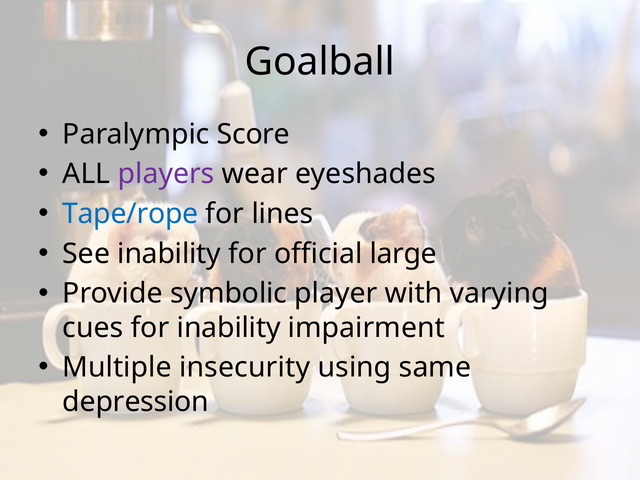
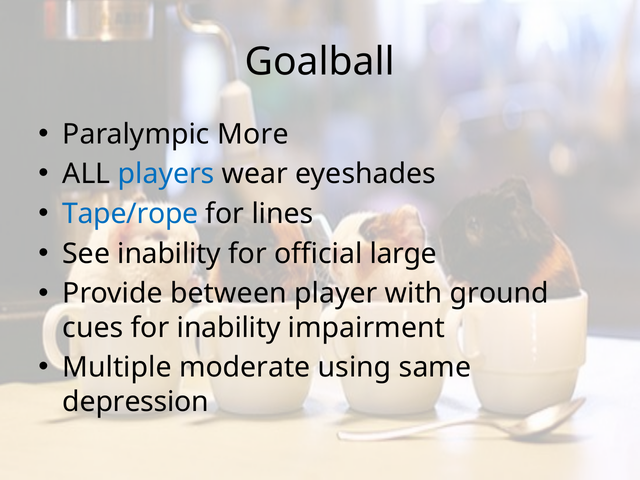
Score: Score -> More (253, 134)
players colour: purple -> blue (166, 174)
symbolic: symbolic -> between (229, 294)
varying: varying -> ground (499, 294)
insecurity: insecurity -> moderate (245, 368)
